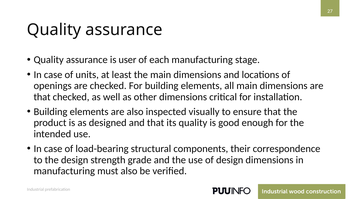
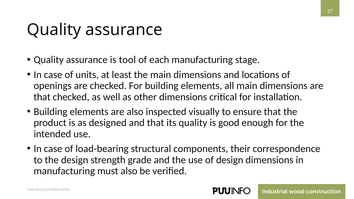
user: user -> tool (127, 60)
